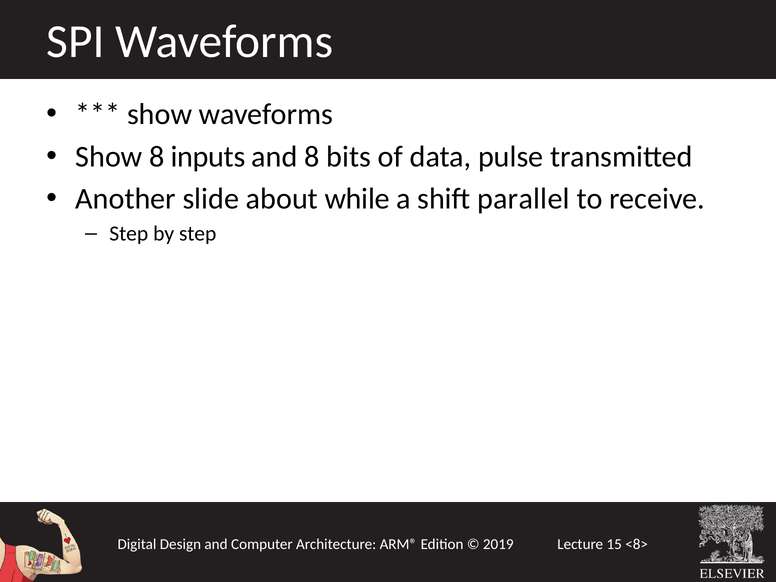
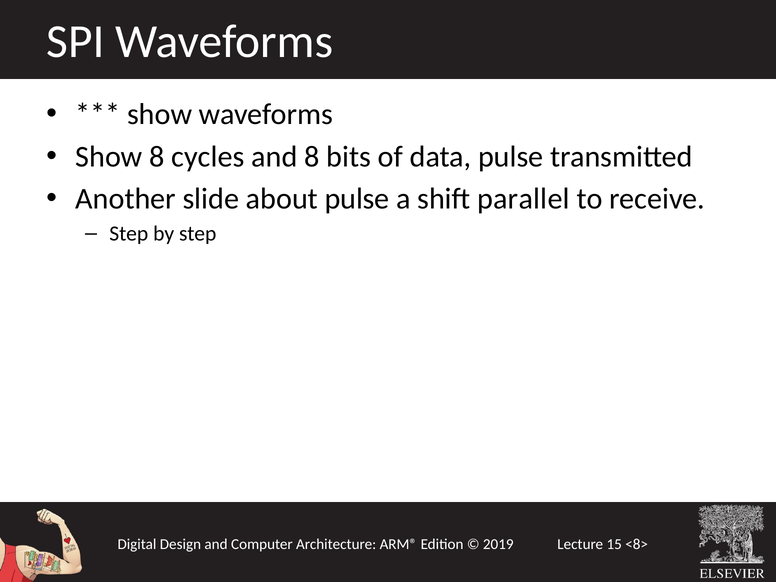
inputs: inputs -> cycles (208, 157)
about while: while -> pulse (357, 199)
